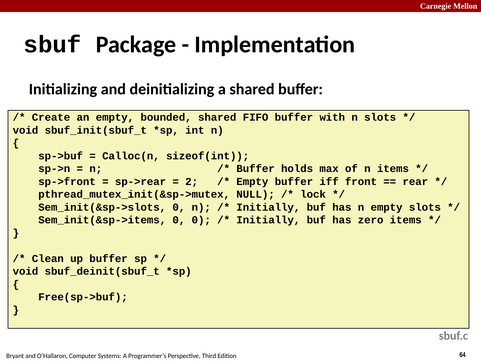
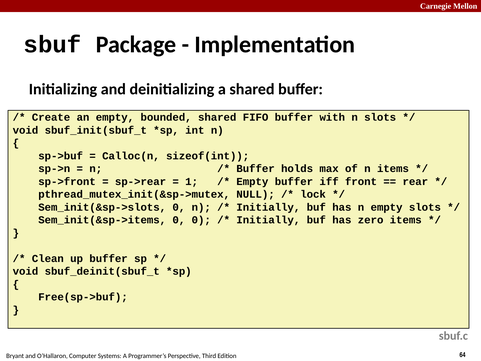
2: 2 -> 1 (192, 181)
